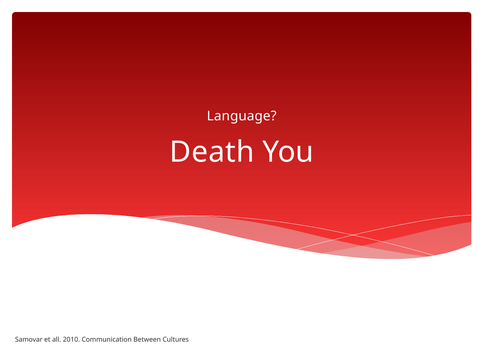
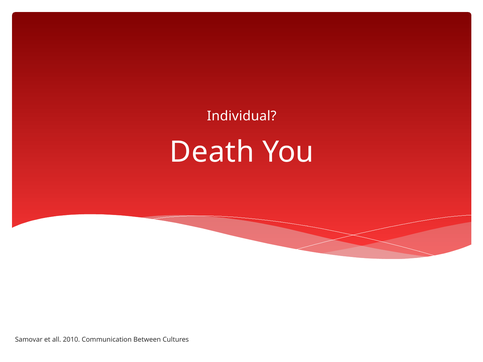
Language: Language -> Individual (242, 116)
